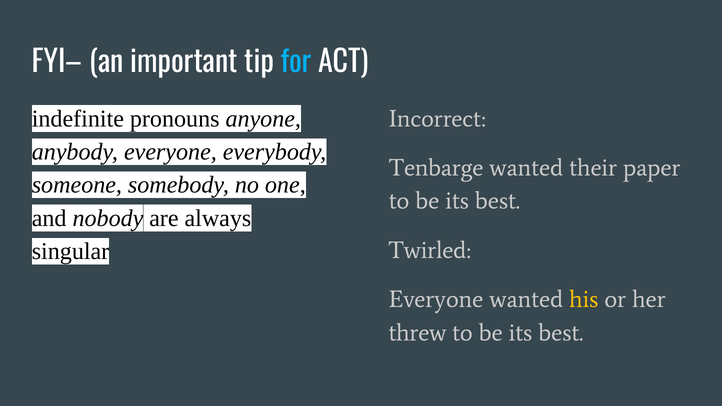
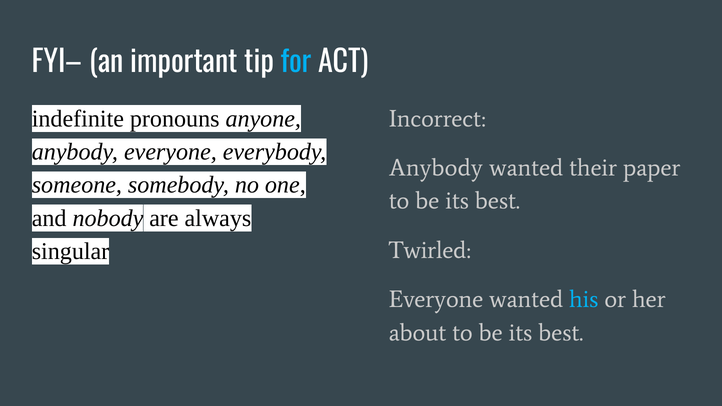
Tenbarge: Tenbarge -> Anybody (436, 168)
his colour: yellow -> light blue (584, 300)
threw: threw -> about (417, 333)
